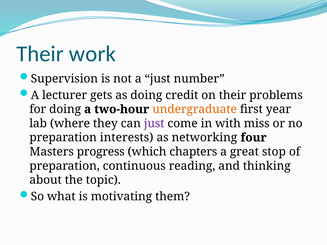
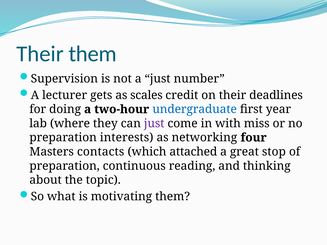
Their work: work -> them (93, 54)
as doing: doing -> scales (146, 95)
problems: problems -> deadlines (276, 95)
undergraduate colour: orange -> blue (195, 109)
progress: progress -> contacts (101, 152)
chapters: chapters -> attached (193, 152)
